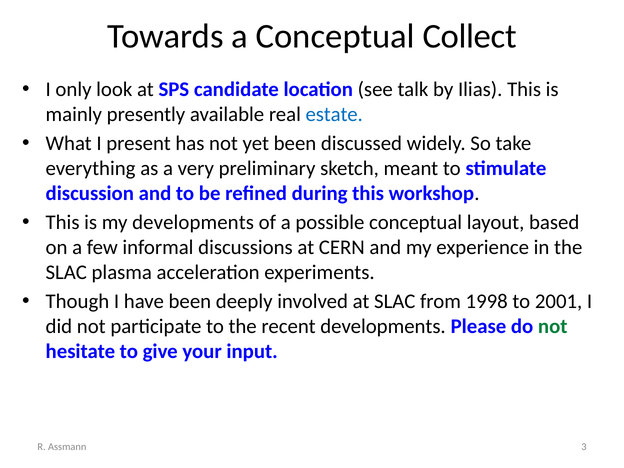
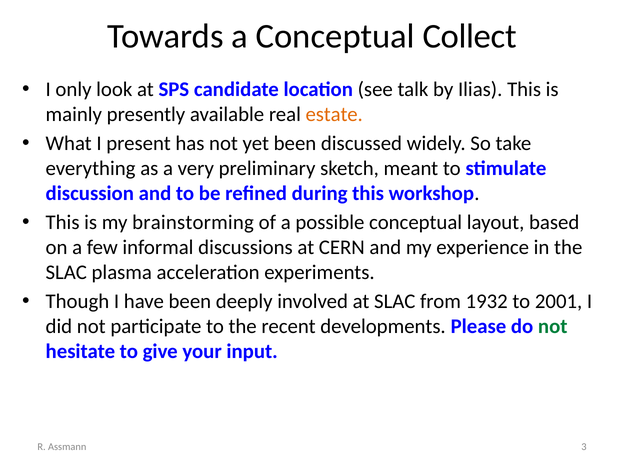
estate colour: blue -> orange (334, 114)
my developments: developments -> brainstorming (193, 222)
1998: 1998 -> 1932 (487, 301)
